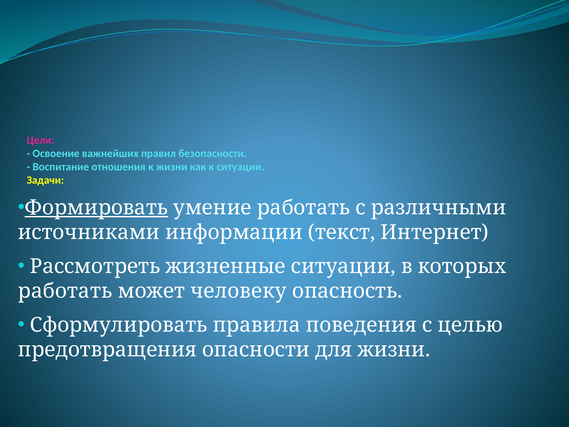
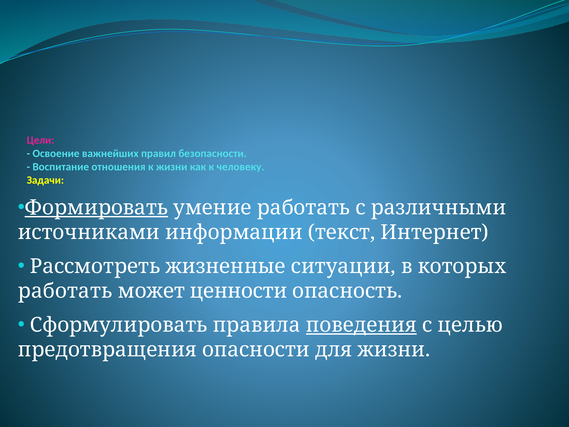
к ситуации: ситуации -> человеку (241, 167)
человеку: человеку -> ценности (239, 291)
поведения underline: none -> present (361, 325)
